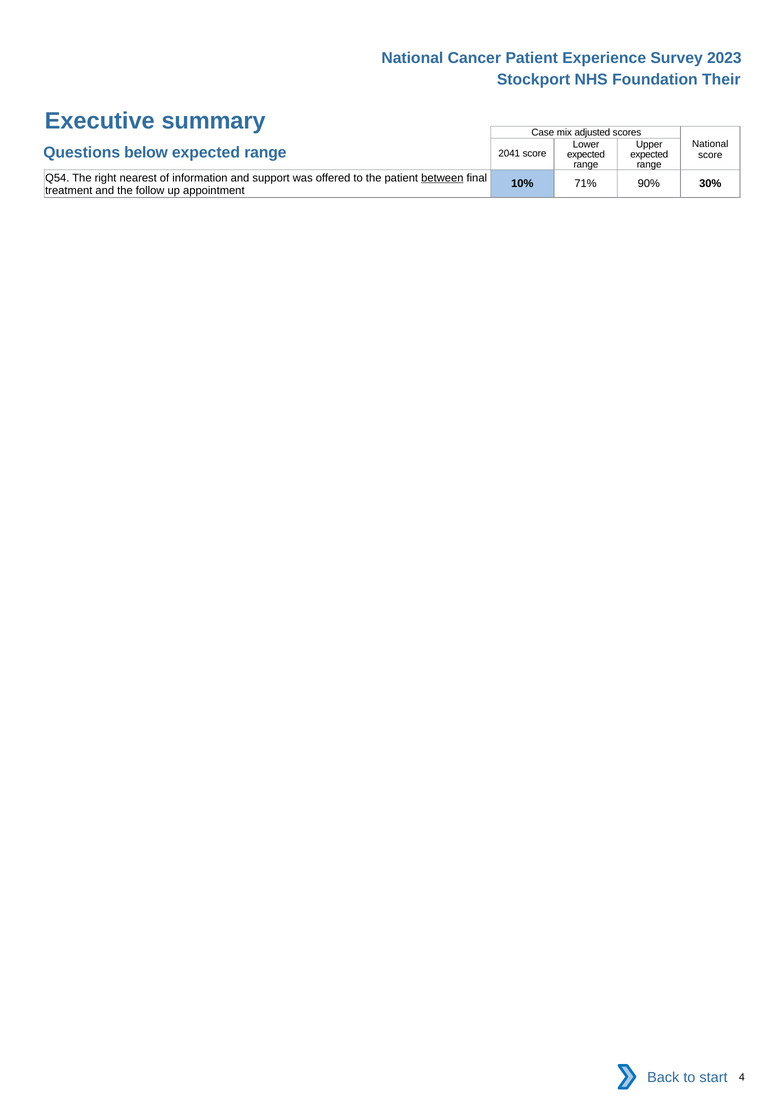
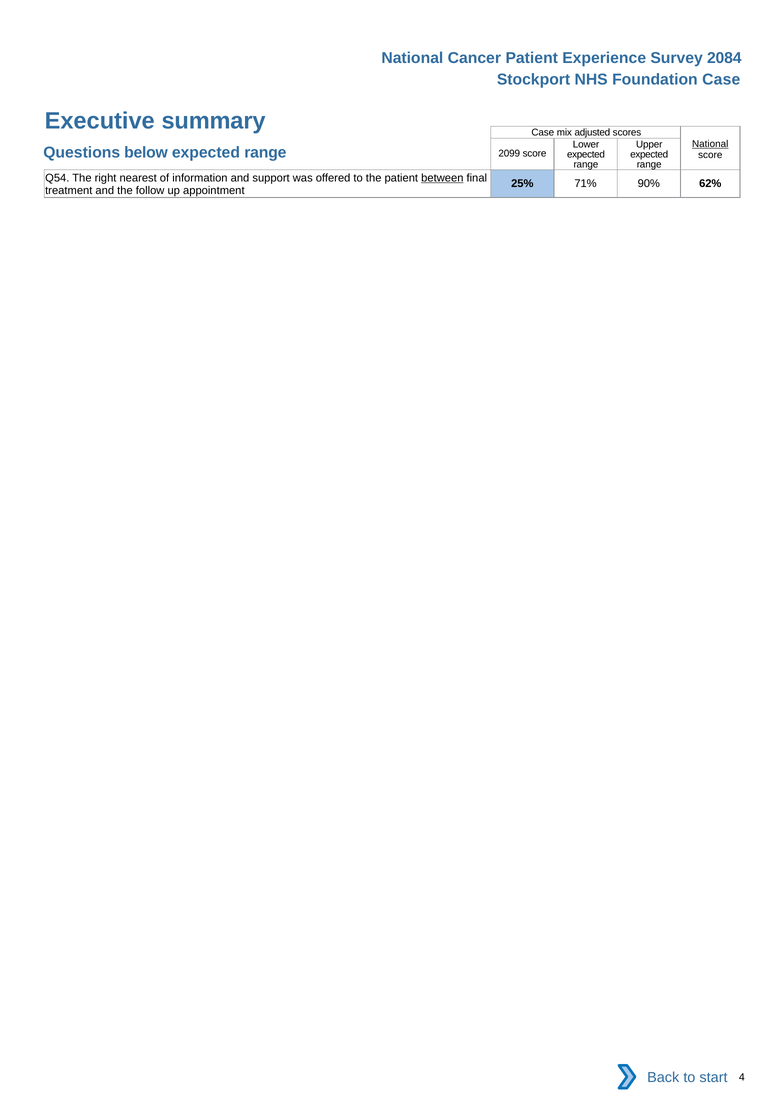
2023: 2023 -> 2084 (724, 58)
Foundation Their: Their -> Case (721, 79)
National underline: none -> present (710, 144)
2041: 2041 -> 2099 (509, 154)
10%: 10% -> 25% (522, 184)
30%: 30% -> 62% (710, 184)
